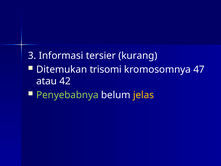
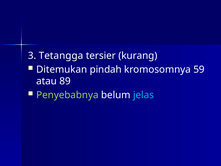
Informasi: Informasi -> Tetangga (61, 56)
trisomi: trisomi -> pindah (106, 69)
47: 47 -> 59 (199, 69)
42: 42 -> 89 (65, 81)
jelas colour: yellow -> light blue (143, 95)
